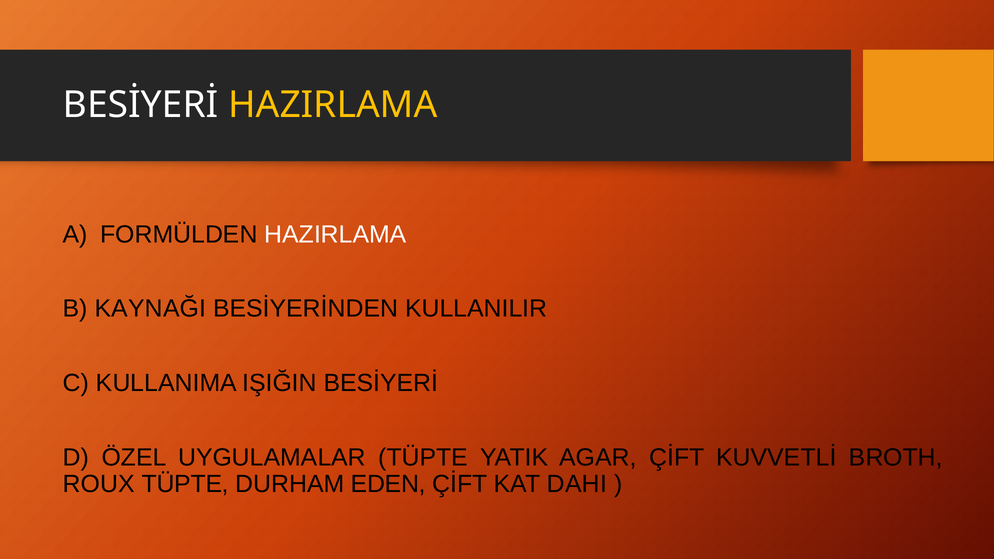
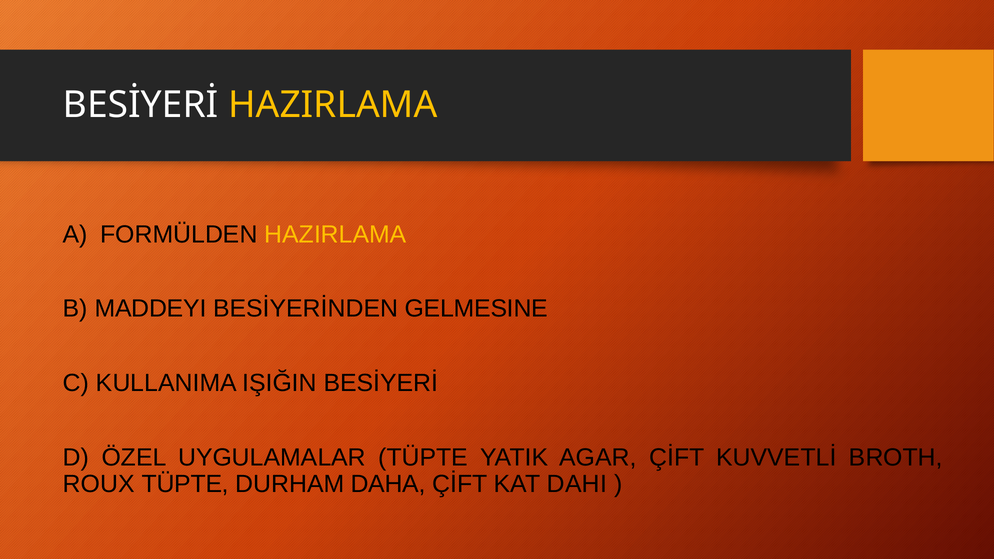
HAZIRLAMA colour: white -> yellow (335, 234)
KAYNAĞI: KAYNAĞI -> MADDEYI (151, 309)
KULLANILIR: KULLANILIR -> GELMESINE (476, 309)
EDEN: EDEN -> DAHA (388, 484)
